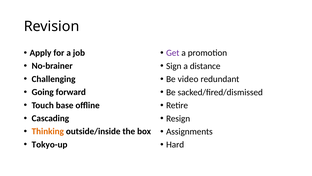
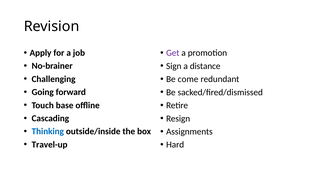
video: video -> come (188, 79)
Thinking colour: orange -> blue (48, 131)
Tokyo-up: Tokyo-up -> Travel-up (50, 144)
